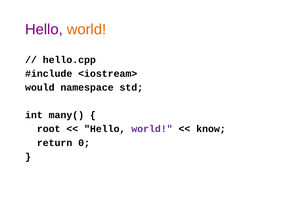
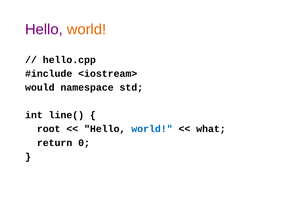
many(: many( -> line( (66, 115)
world colour: purple -> blue (152, 129)
know: know -> what (211, 129)
